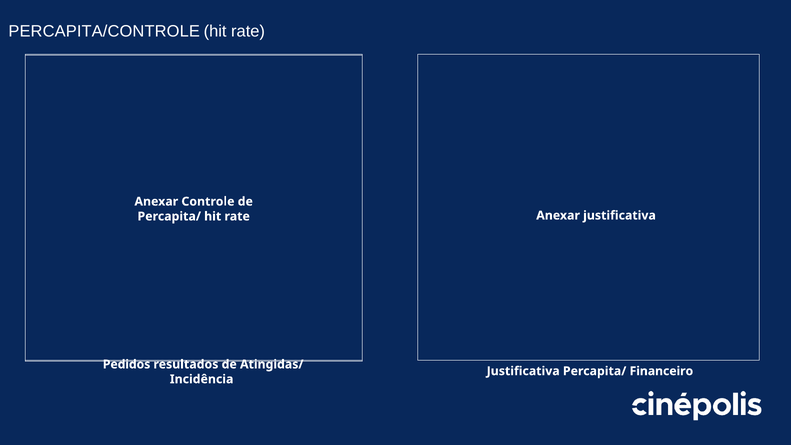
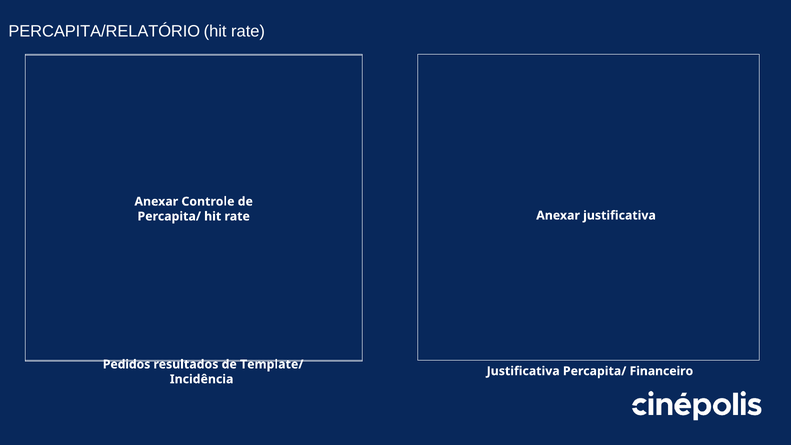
PERCAPITA/CONTROLE: PERCAPITA/CONTROLE -> PERCAPITA/RELATÓRIO (104, 31)
Atingidas/: Atingidas/ -> Template/ (272, 364)
